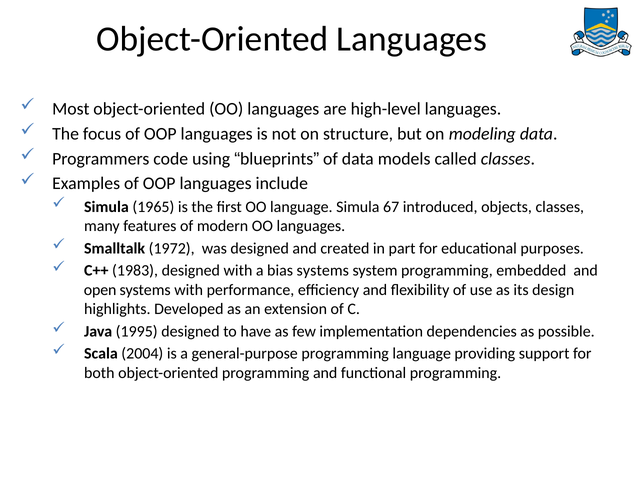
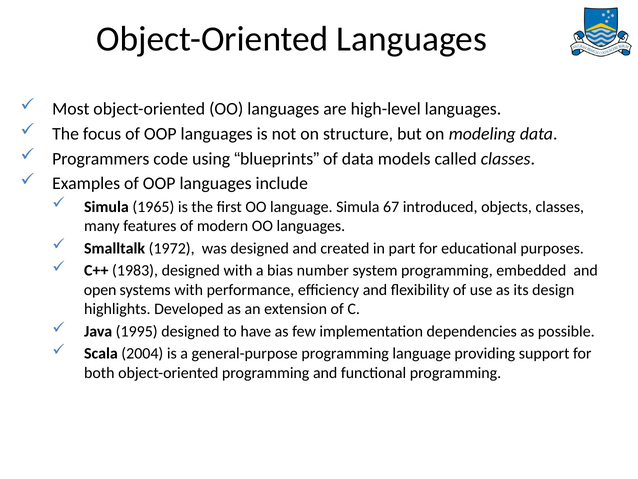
bias systems: systems -> number (323, 270)
